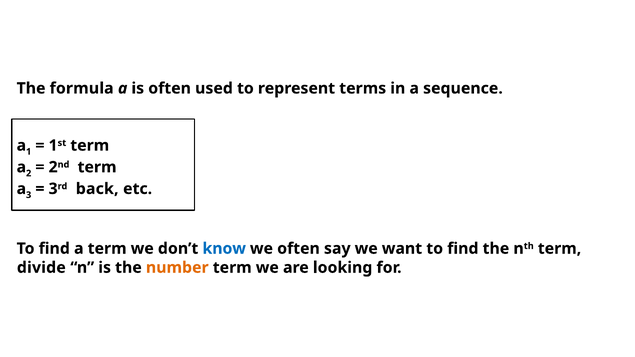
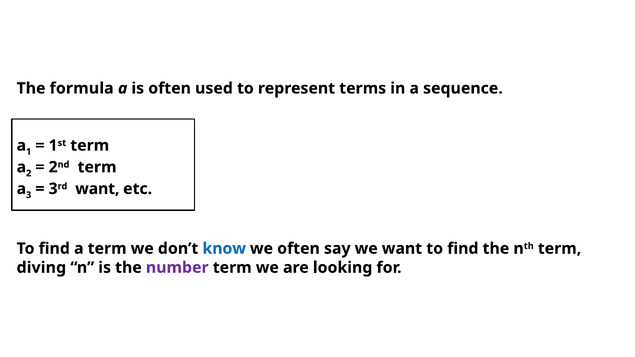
back: back -> want (97, 189)
divide: divide -> diving (41, 268)
number colour: orange -> purple (177, 268)
